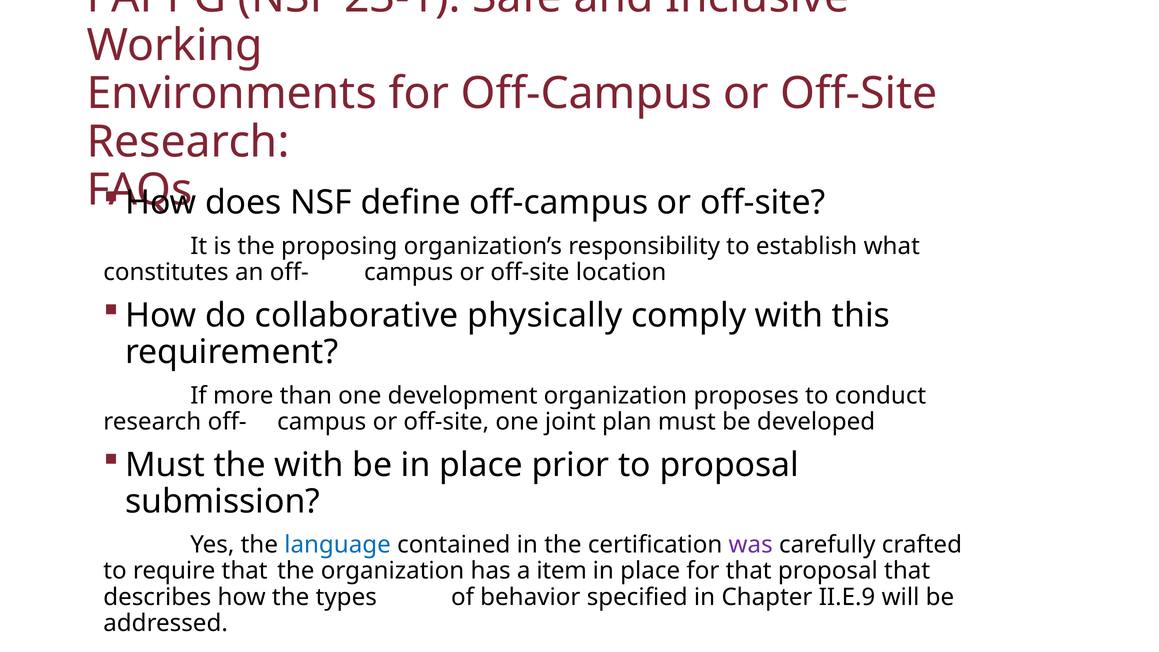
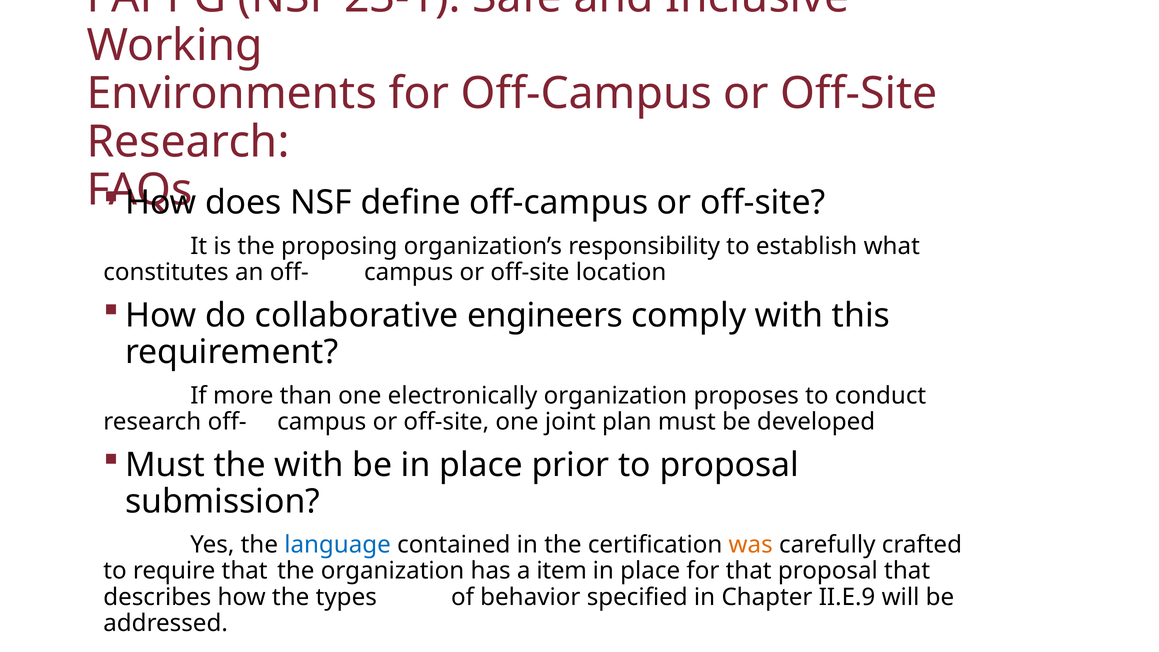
physically: physically -> engineers (545, 316)
development: development -> electronically (463, 396)
was colour: purple -> orange (751, 545)
